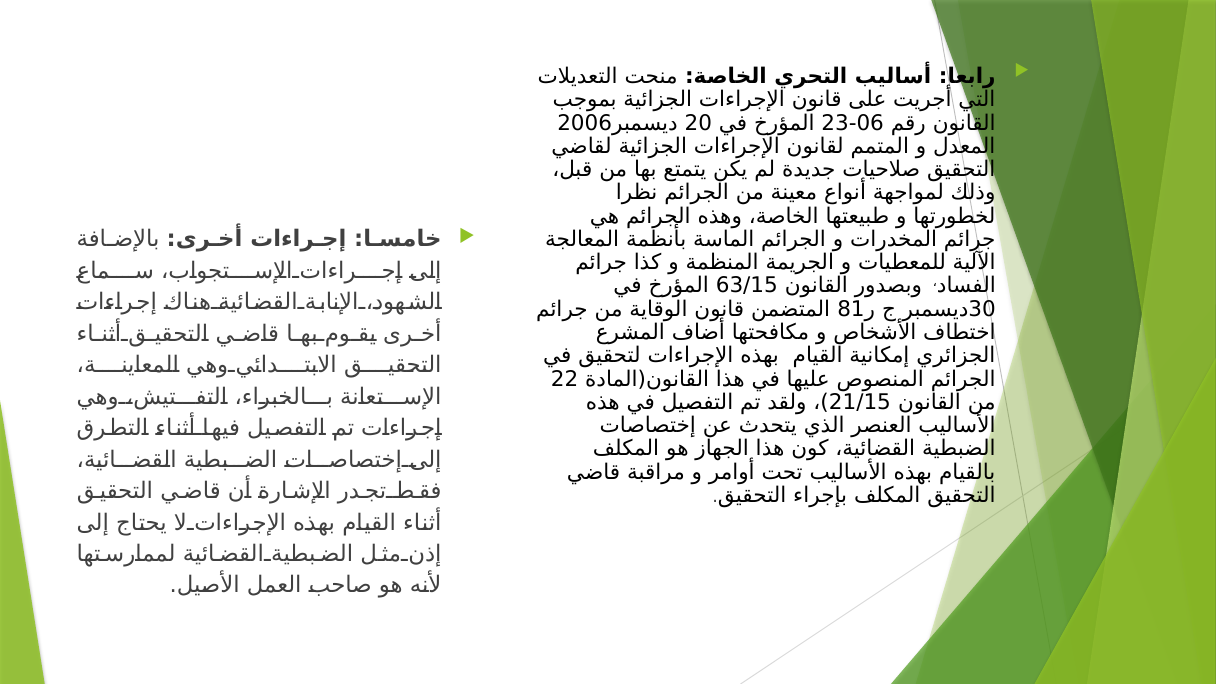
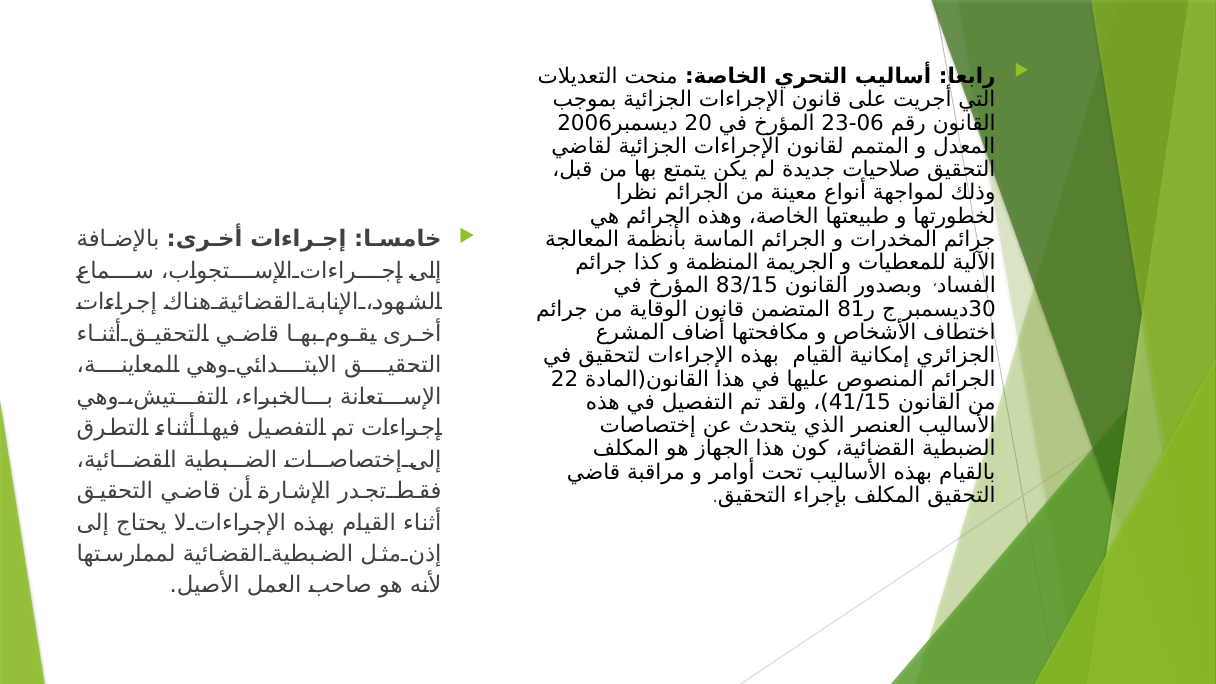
63/15: 63/15 -> 83/15 (747, 286)
21/15: 21/15 -> 41/15 (860, 402)
